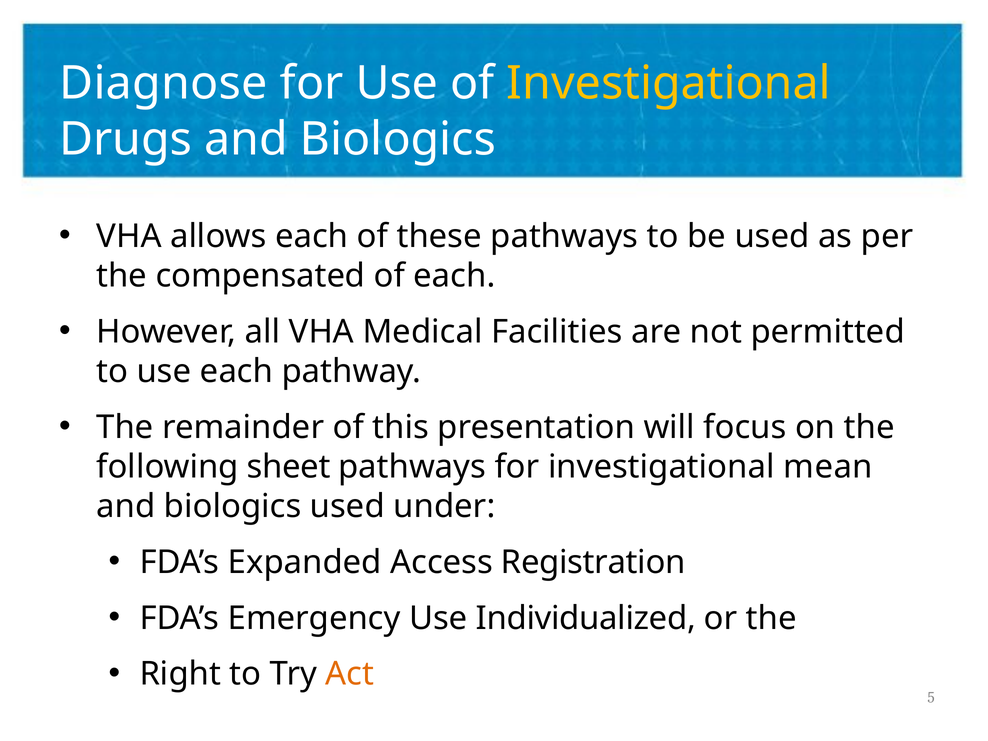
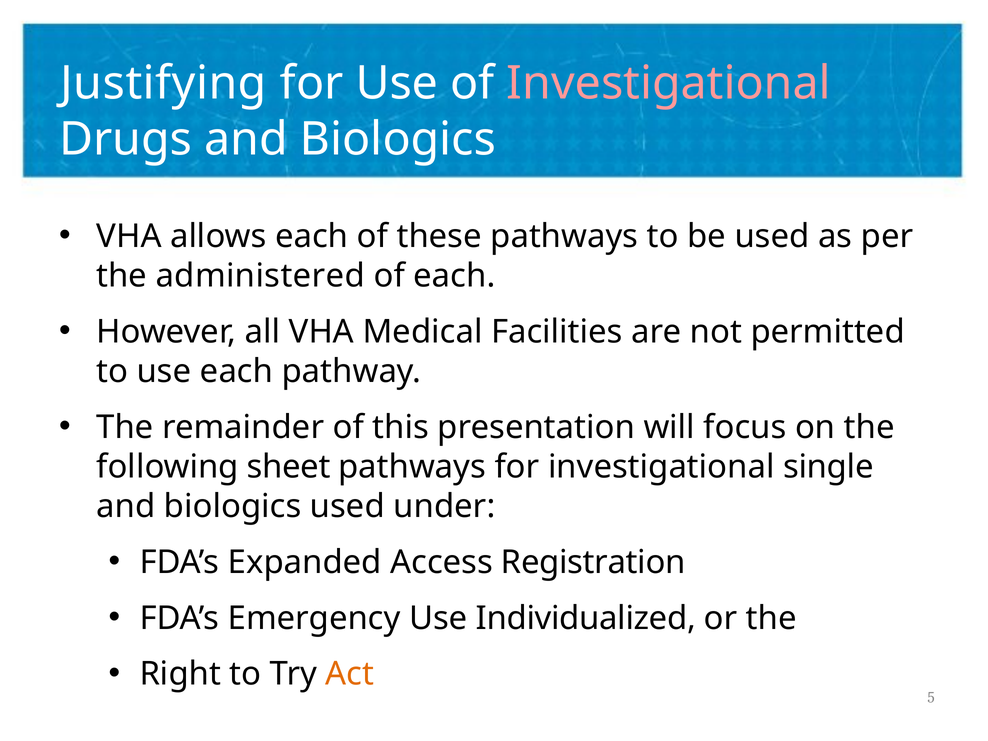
Diagnose: Diagnose -> Justifying (163, 83)
Investigational colour: yellow -> pink (669, 83)
compensated: compensated -> administered (260, 276)
mean: mean -> single (828, 467)
